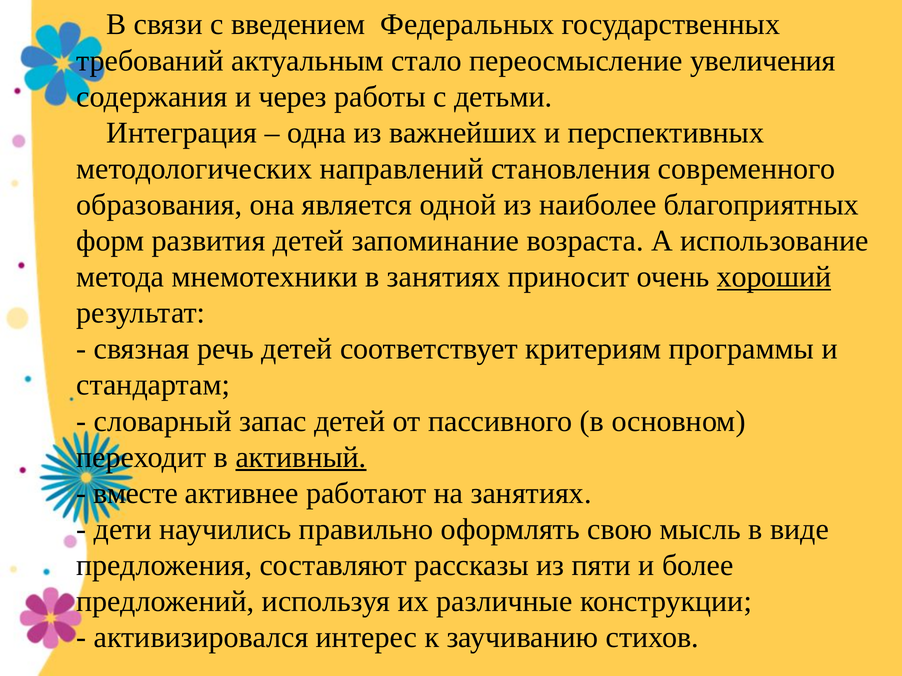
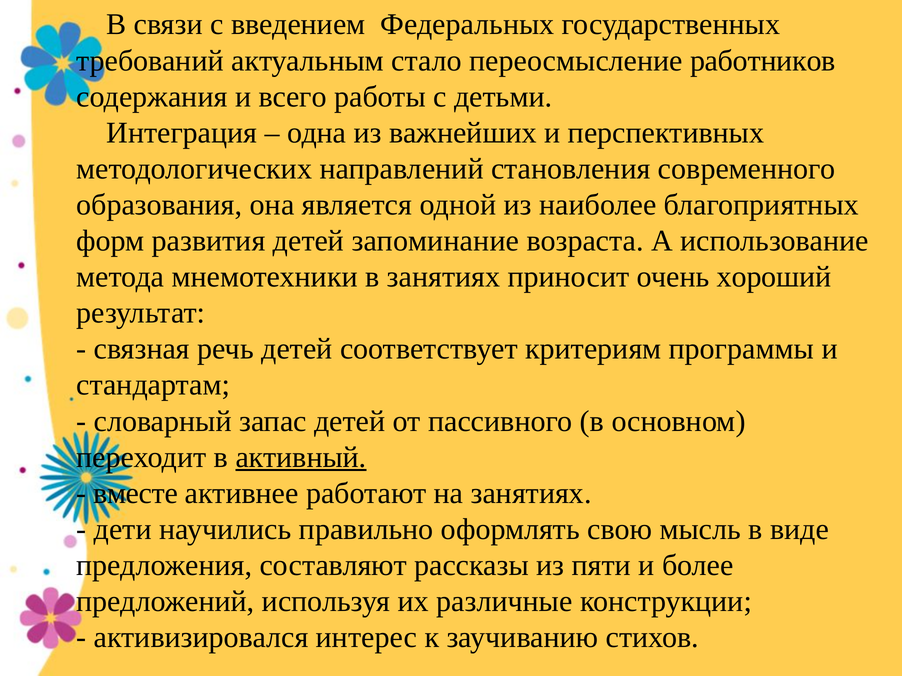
увеличения: увеличения -> работников (763, 61)
через: через -> всего (293, 97)
хороший underline: present -> none (774, 277)
